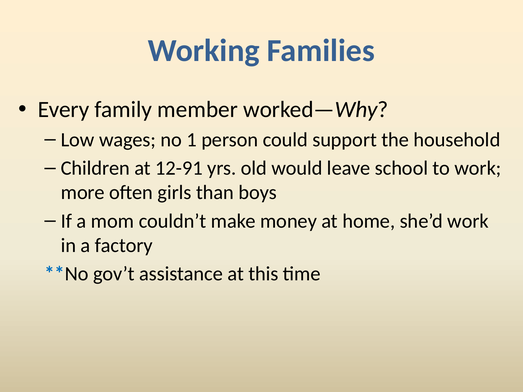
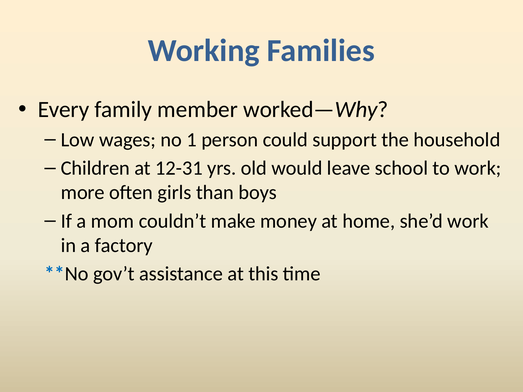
12-91: 12-91 -> 12-31 (179, 168)
